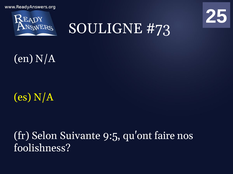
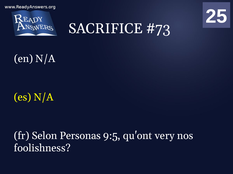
SOULIGNE: SOULIGNE -> SACRIFICE (106, 29)
Suivante: Suivante -> Personas (80, 136)
faire: faire -> very (165, 136)
